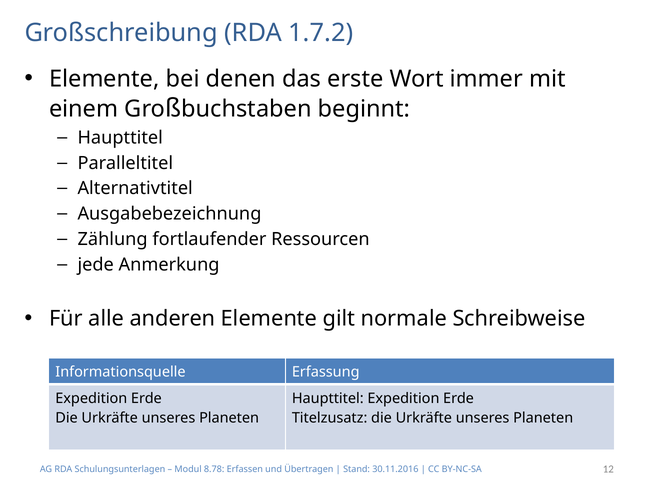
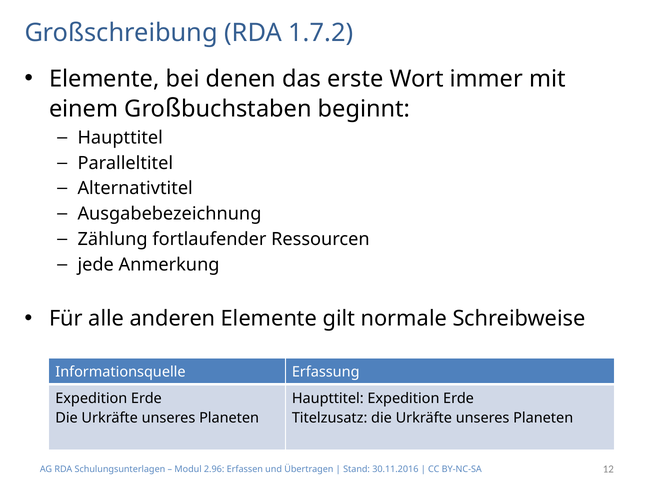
8.78: 8.78 -> 2.96 (214, 469)
